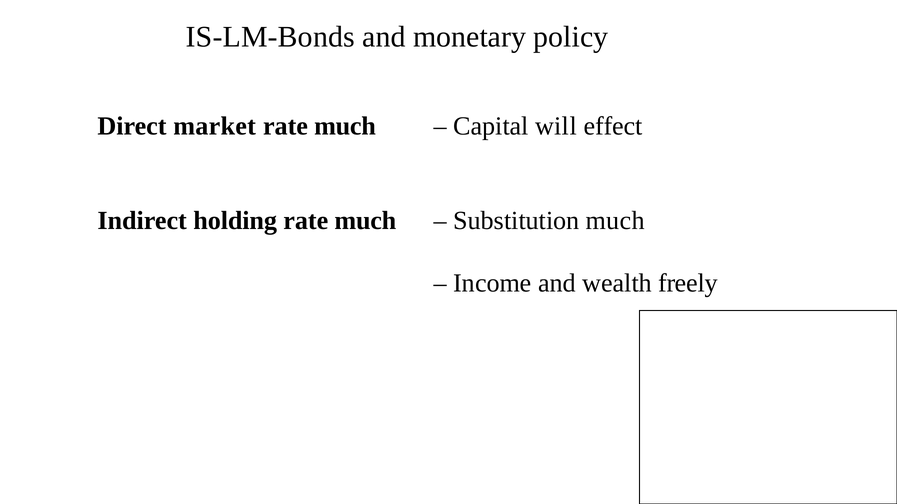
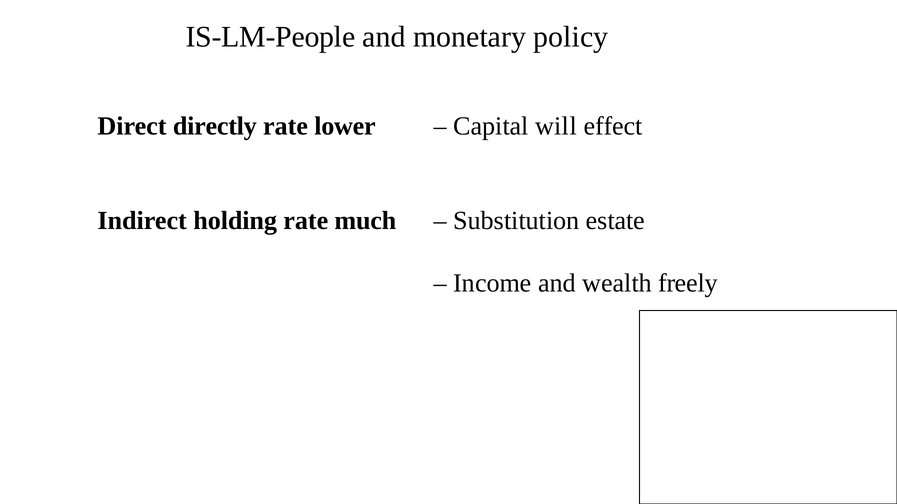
IS-LM-Bonds: IS-LM-Bonds -> IS-LM-People (270, 37)
market: market -> directly (215, 126)
much: much -> lower (345, 126)
Substitution much: much -> estate (615, 221)
